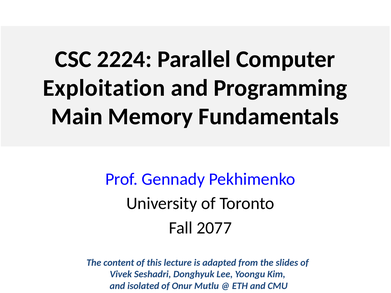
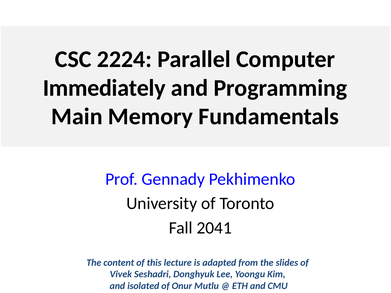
Exploitation: Exploitation -> Immediately (104, 88)
2077: 2077 -> 2041 (214, 228)
